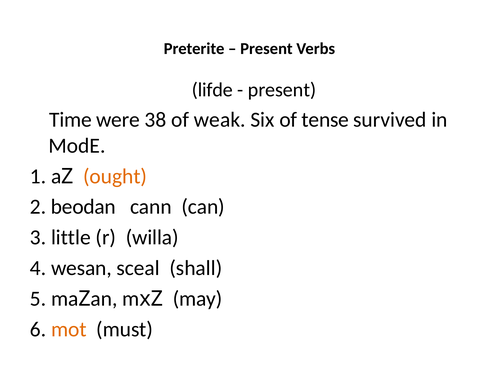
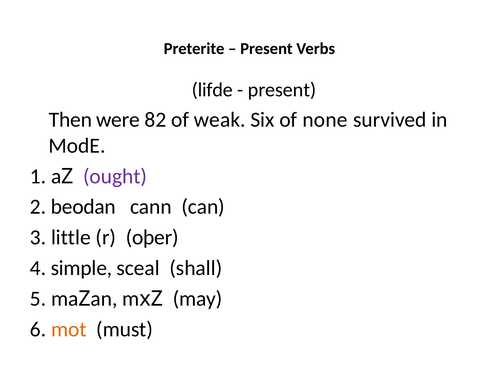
Time: Time -> Then (70, 120)
38: 38 -> 82 (156, 120)
tense: tense -> none (325, 120)
ought colour: orange -> purple (115, 176)
willa: willa -> oþer (152, 238)
wesan: wesan -> simple (81, 268)
